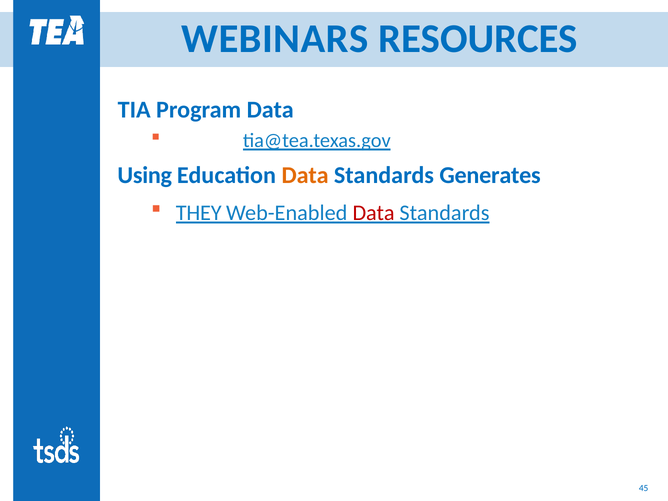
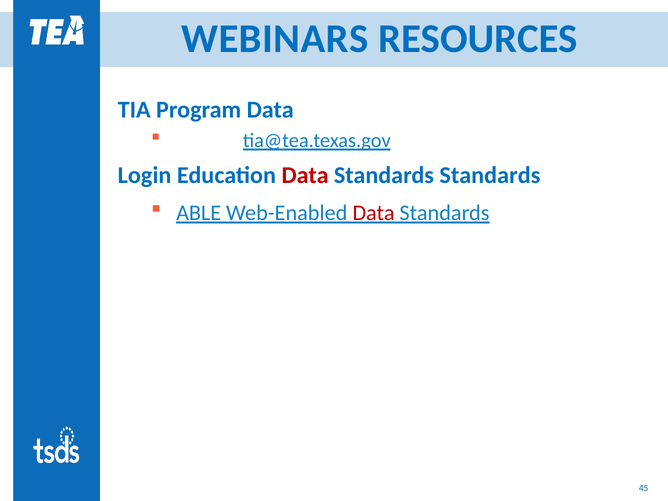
Using: Using -> Login (145, 175)
Data colour: orange -> red (305, 175)
Standards Generates: Generates -> Standards (490, 175)
THEY: THEY -> ABLE (199, 213)
